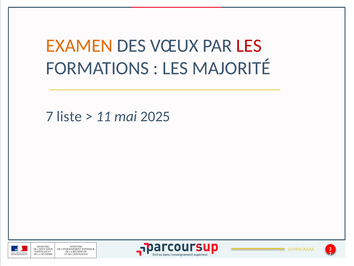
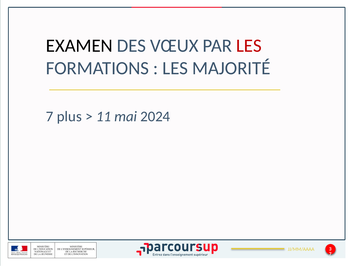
EXAMEN colour: orange -> black (79, 46)
liste: liste -> plus (69, 116)
2025: 2025 -> 2024 (155, 116)
